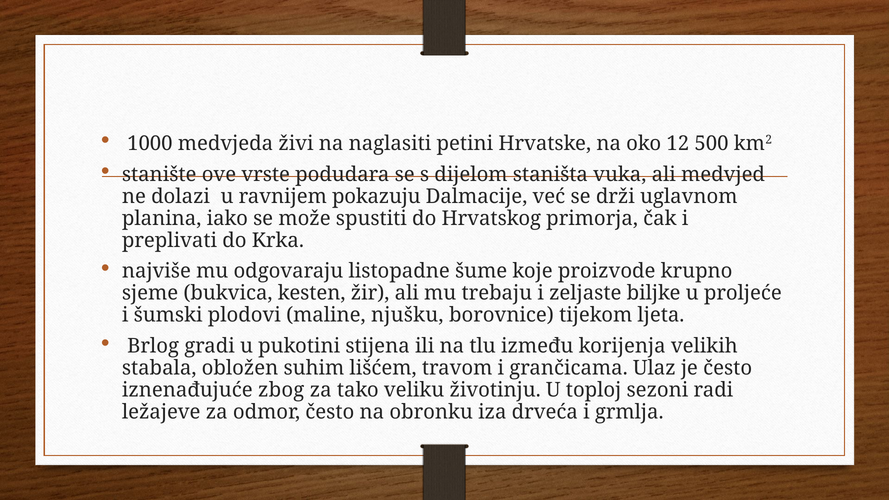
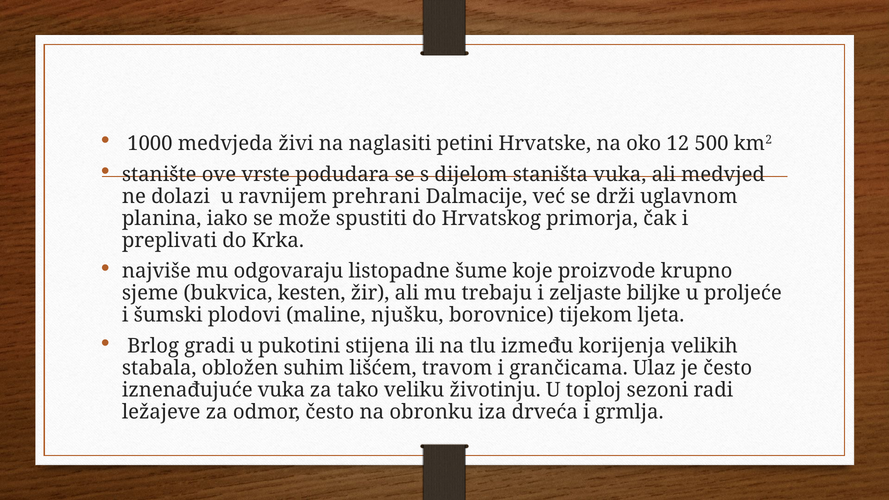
pokazuju: pokazuju -> prehrani (376, 196)
iznenađujuće zbog: zbog -> vuka (281, 390)
